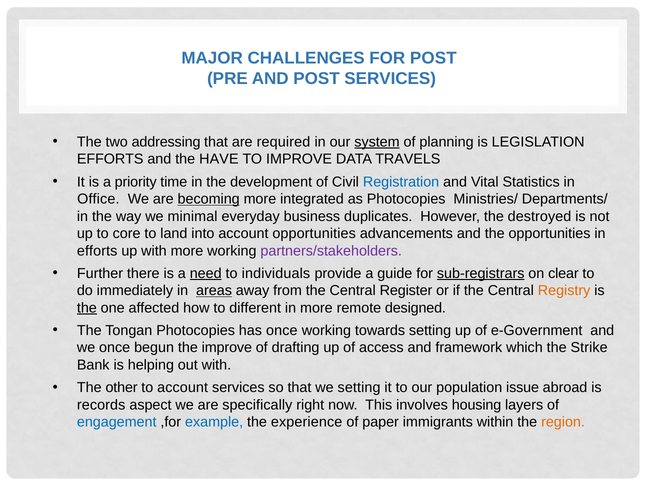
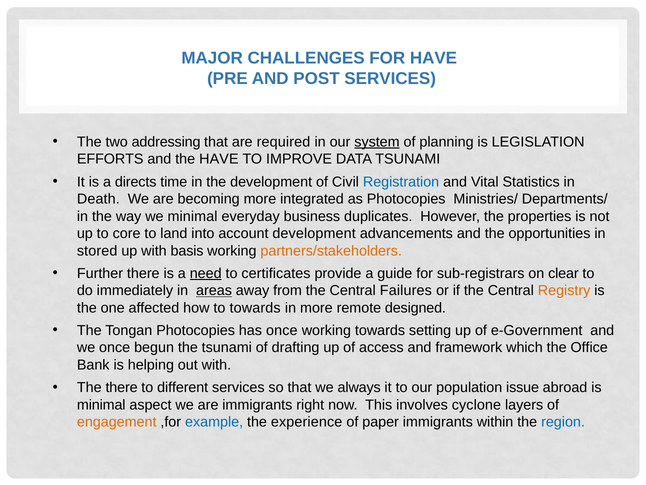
FOR POST: POST -> HAVE (433, 58)
DATA TRAVELS: TRAVELS -> TSUNAMI (408, 159)
priority: priority -> directs (136, 182)
Office: Office -> Death (98, 199)
becoming underline: present -> none (209, 199)
destroyed: destroyed -> properties (540, 216)
account opportunities: opportunities -> development (314, 233)
efforts: efforts -> stored (97, 251)
with more: more -> basis (187, 251)
partners/stakeholders colour: purple -> orange (331, 251)
individuals: individuals -> certificates (276, 273)
sub-registrars underline: present -> none (481, 273)
Register: Register -> Failures (406, 290)
the underline: present -> none (87, 308)
to different: different -> towards (255, 308)
the improve: improve -> tsunami (227, 347)
Strike: Strike -> Office (589, 347)
The other: other -> there (122, 387)
to account: account -> different (183, 387)
we setting: setting -> always (359, 387)
records: records -> minimal (101, 404)
are specifically: specifically -> immigrants (257, 404)
housing: housing -> cyclone (476, 404)
engagement colour: blue -> orange (117, 422)
region colour: orange -> blue (563, 422)
